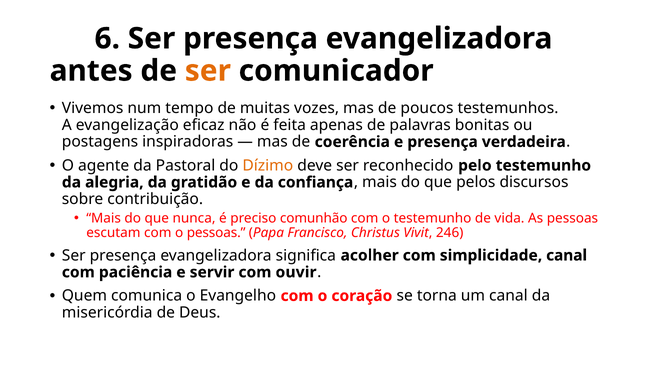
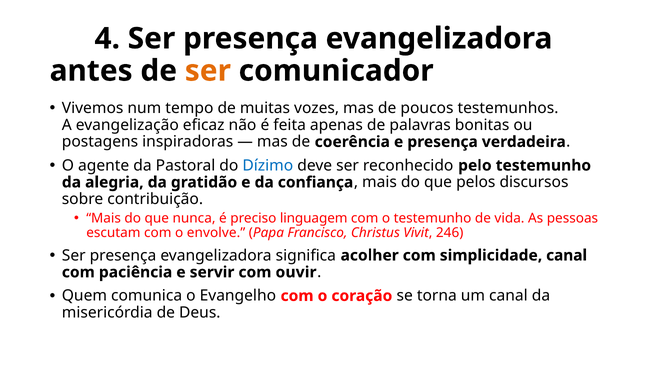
6: 6 -> 4 (107, 39)
Dízimo colour: orange -> blue (268, 166)
comunhão: comunhão -> linguagem (314, 218)
o pessoas: pessoas -> envolve (216, 233)
